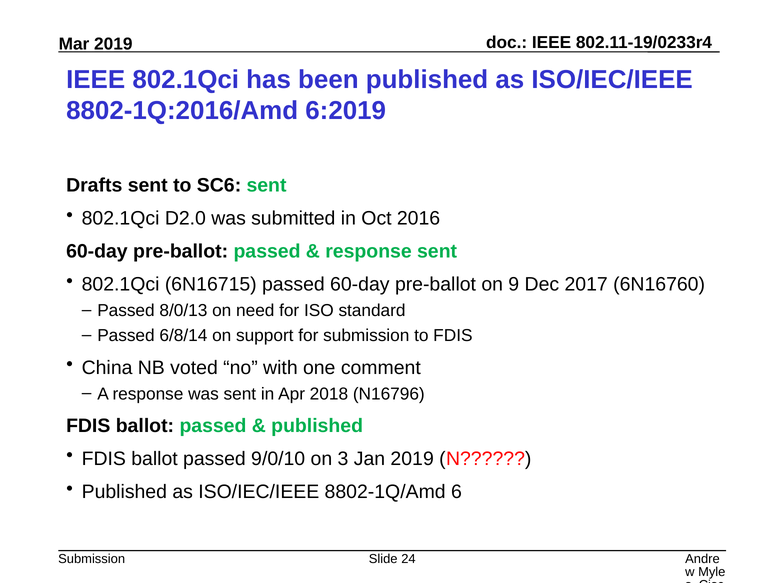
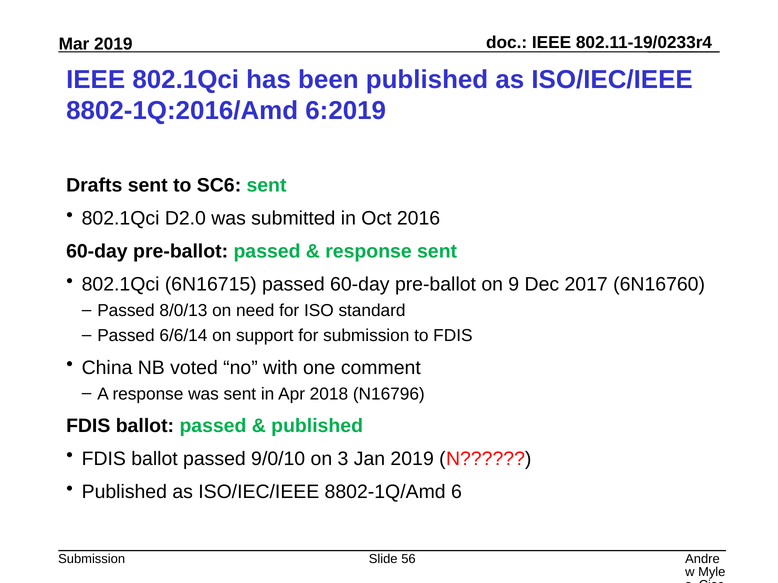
6/8/14: 6/8/14 -> 6/6/14 (183, 336)
24: 24 -> 56 (408, 560)
